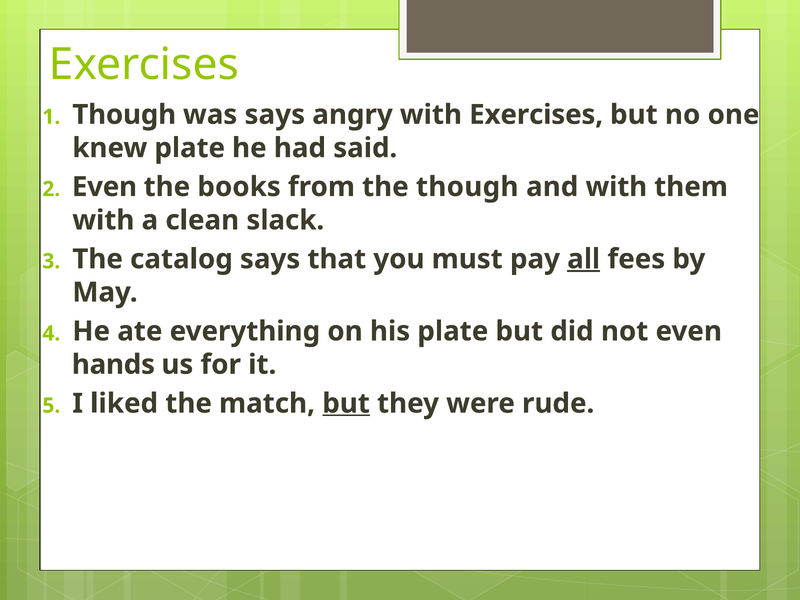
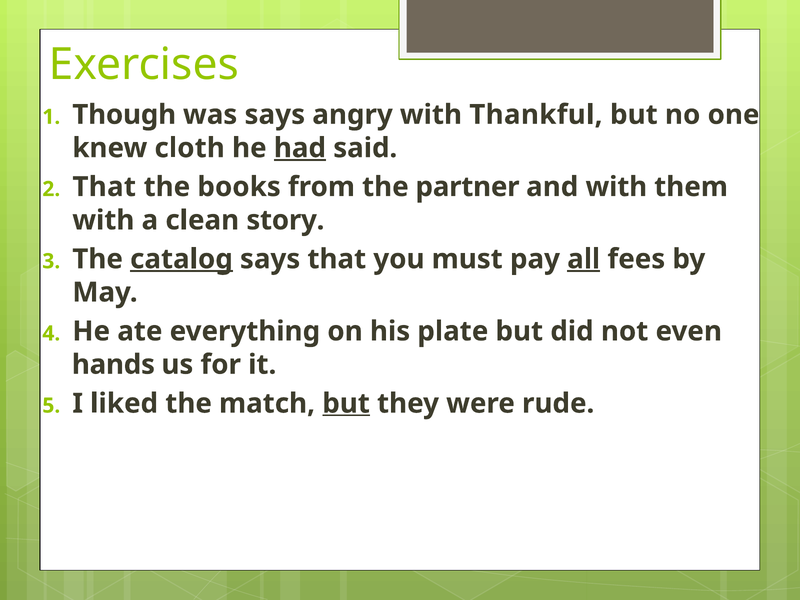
with Exercises: Exercises -> Thankful (536, 115)
knew plate: plate -> cloth (190, 148)
had underline: none -> present (300, 148)
Even: Even -> That (104, 187)
the though: though -> partner (468, 187)
slack: slack -> story (285, 220)
catalog underline: none -> present (181, 259)
